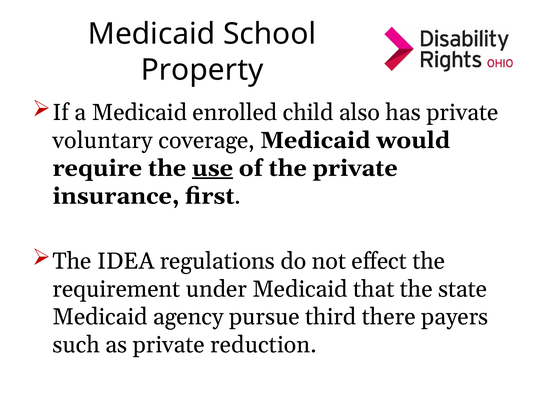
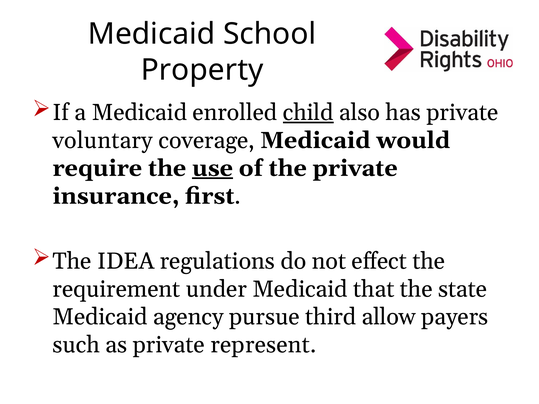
child underline: none -> present (308, 113)
there: there -> allow (389, 317)
reduction: reduction -> represent (263, 345)
